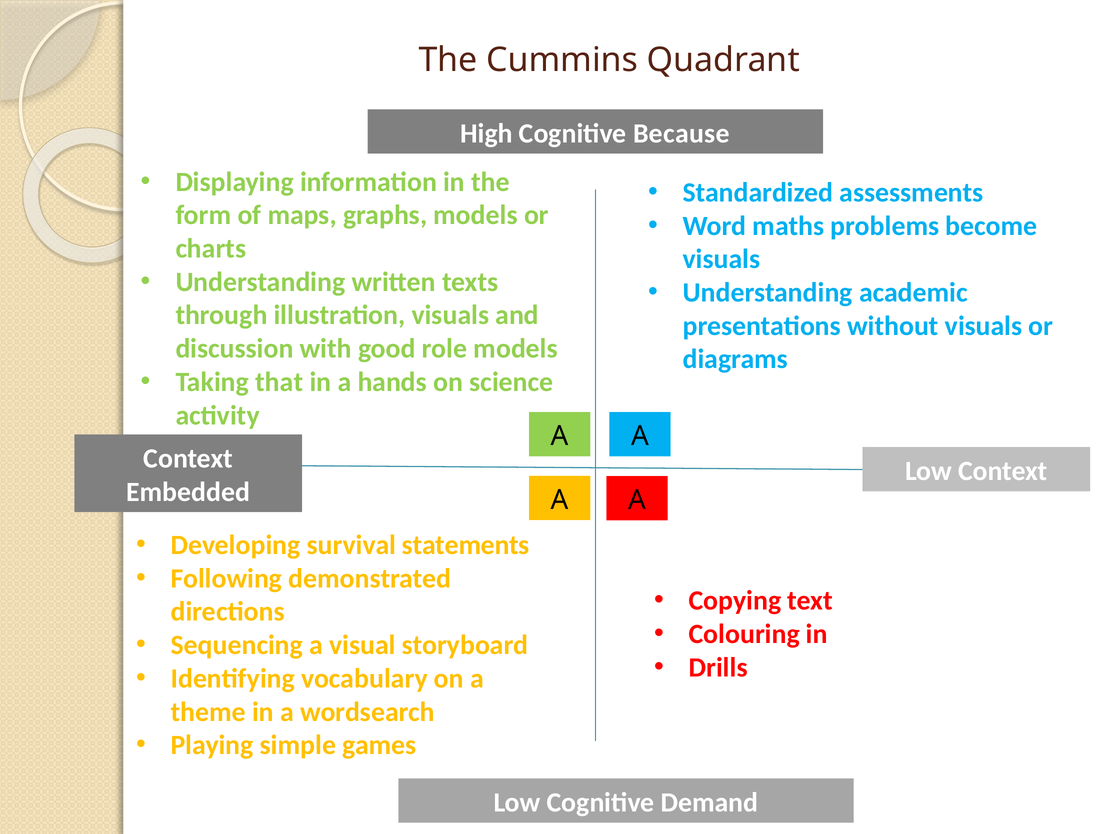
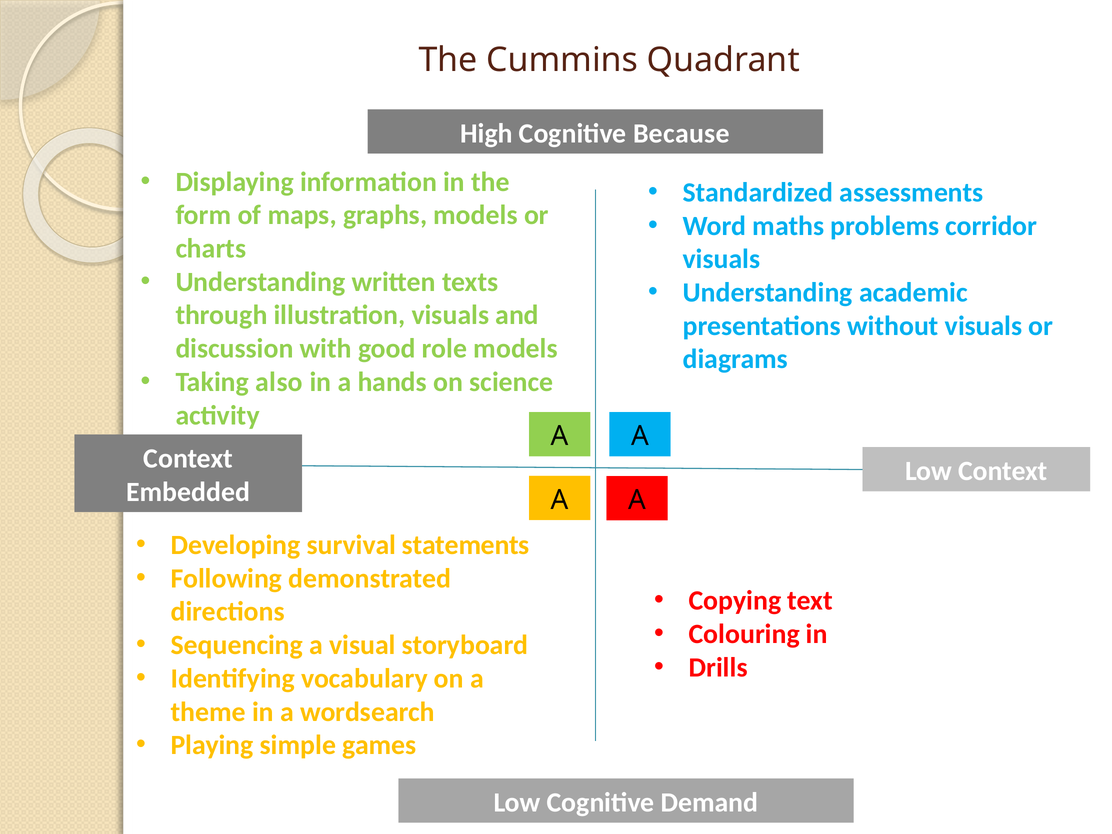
become: become -> corridor (991, 226)
that: that -> also (279, 382)
